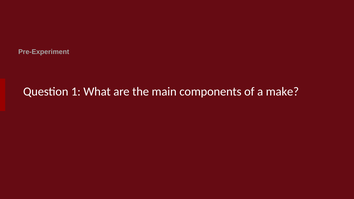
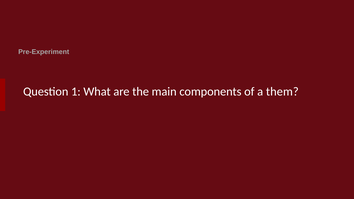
make: make -> them (282, 92)
